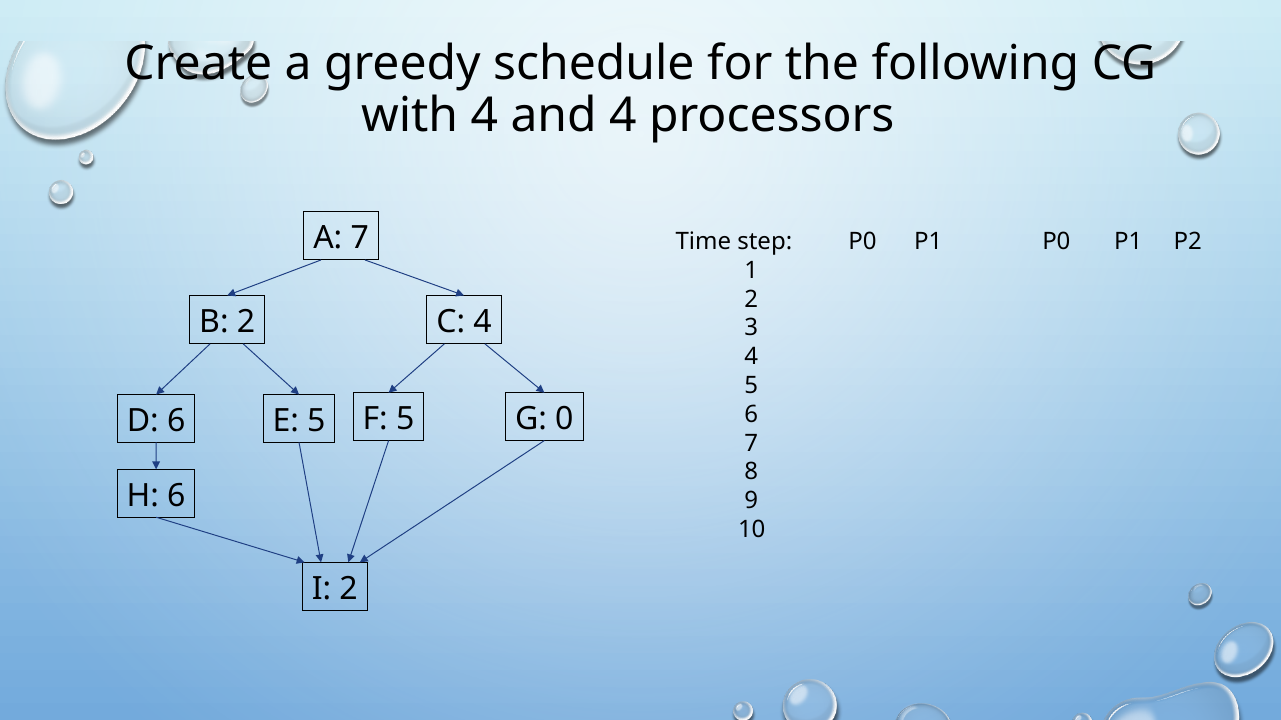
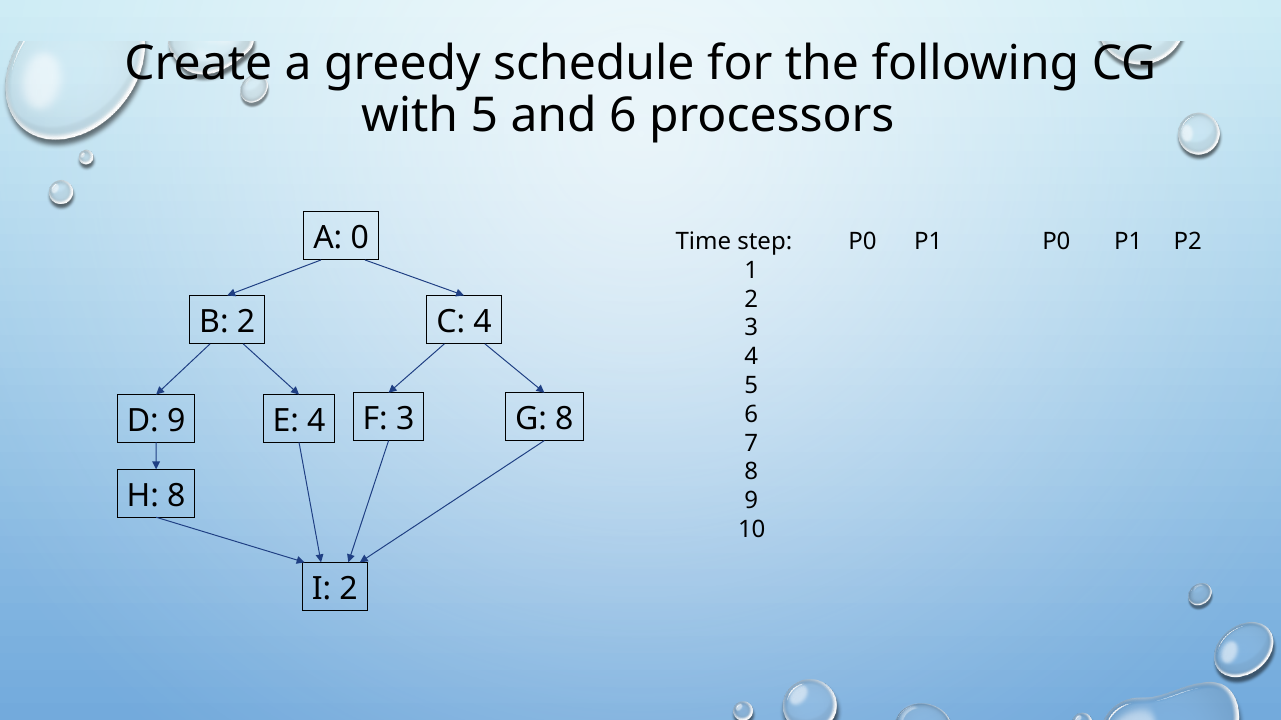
with 4: 4 -> 5 (484, 115)
and 4: 4 -> 6 (623, 115)
A 7: 7 -> 0 (360, 238)
D 6: 6 -> 9 (176, 421)
E 5: 5 -> 4 (316, 421)
F 5: 5 -> 3 (405, 419)
G 0: 0 -> 8 (564, 419)
H 6: 6 -> 8 (176, 496)
